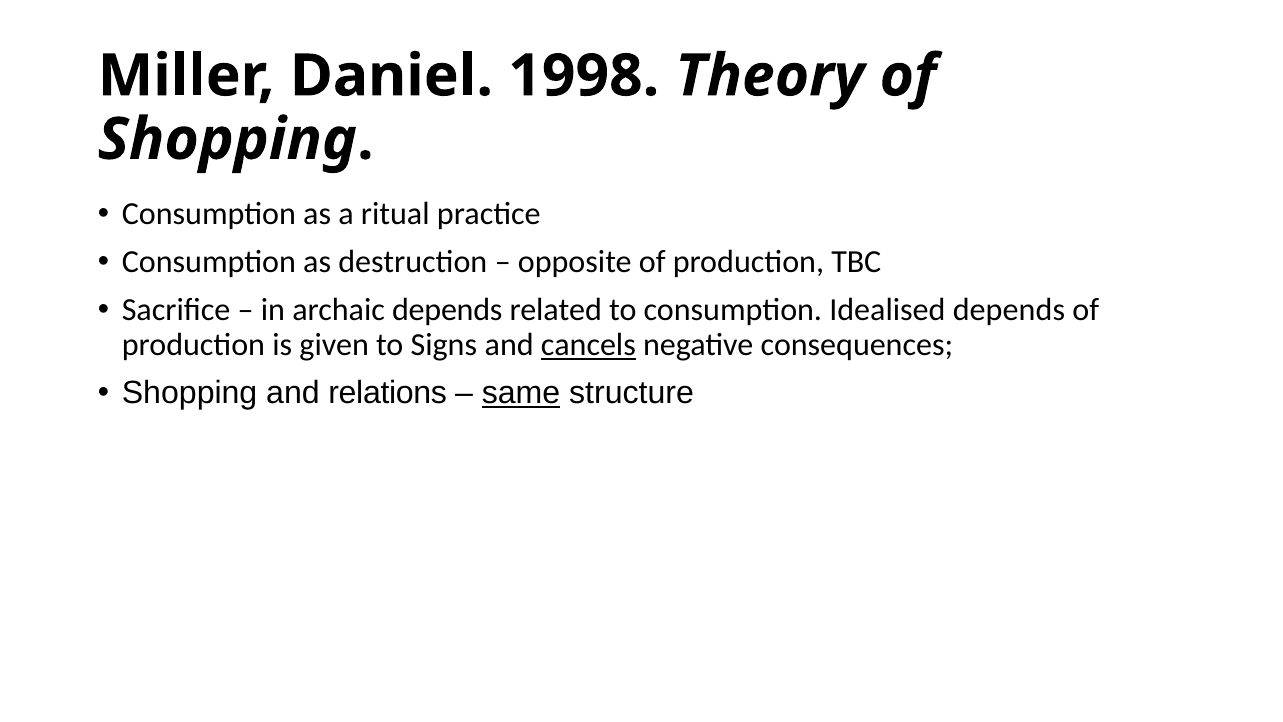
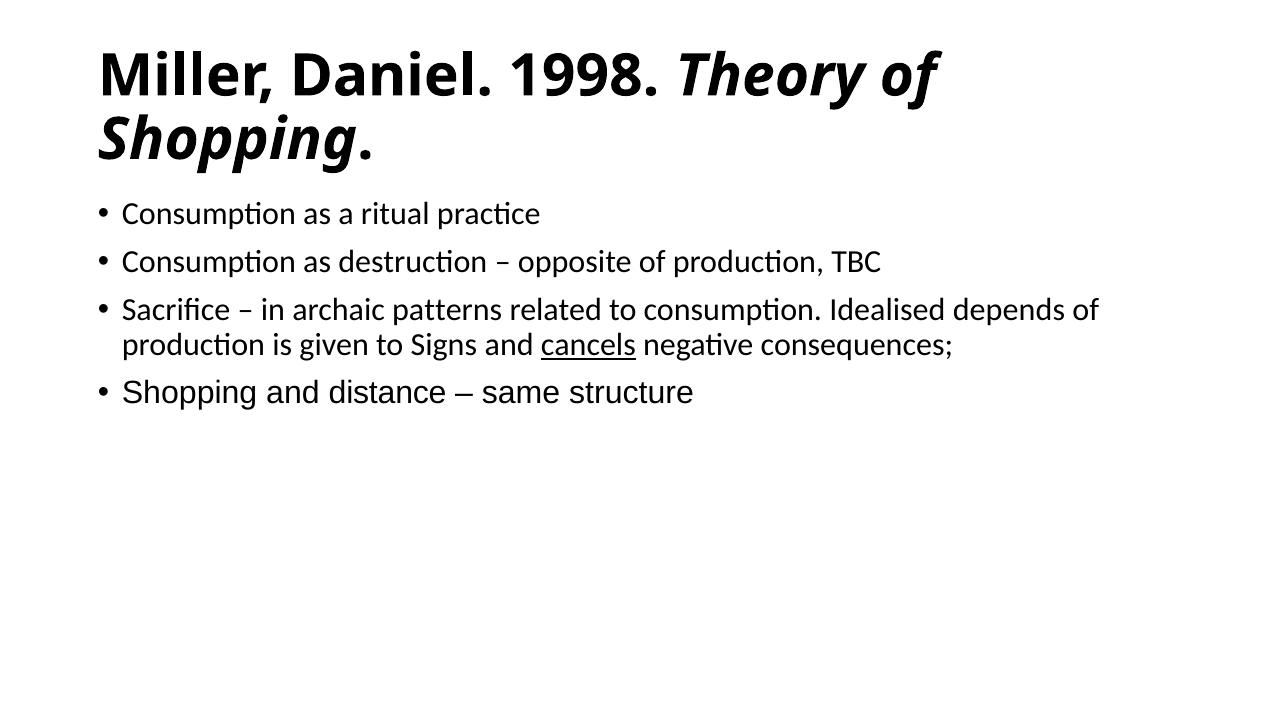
archaic depends: depends -> patterns (447, 310)
relations: relations -> distance (388, 393)
same underline: present -> none (521, 393)
